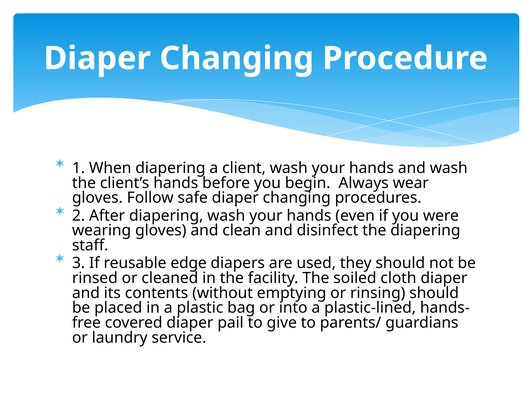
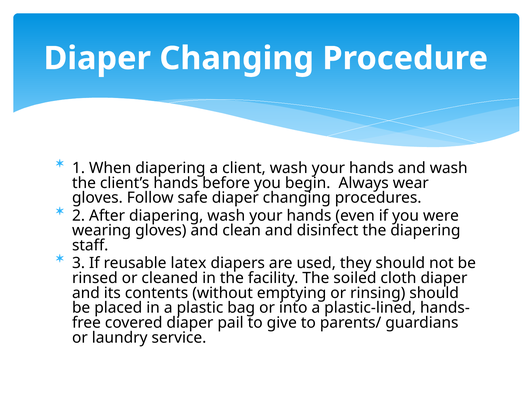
edge: edge -> latex (188, 263)
